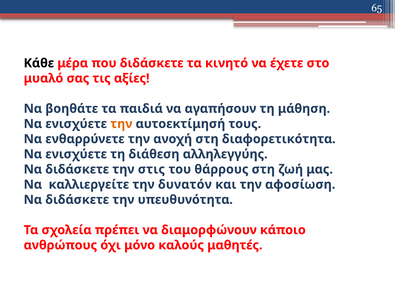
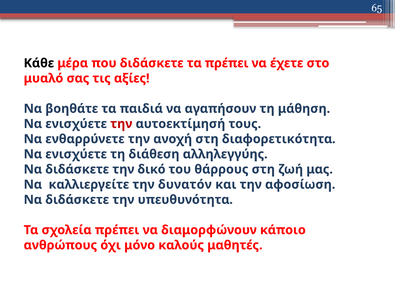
τα κινητό: κινητό -> πρέπει (227, 63)
την colour: orange -> red (121, 124)
στις: στις -> δικό (152, 169)
